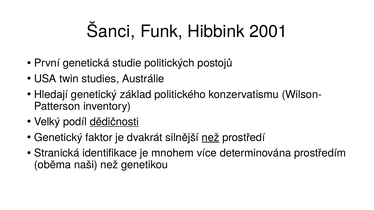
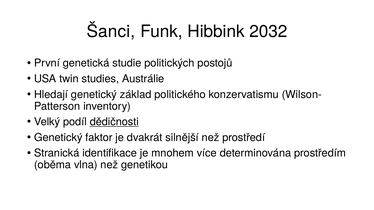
2001: 2001 -> 2032 (268, 31)
než underline: present -> none (211, 138)
naši: naši -> vlna (86, 165)
